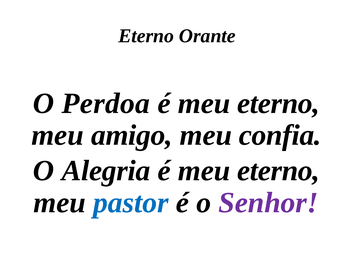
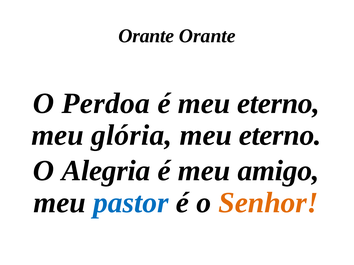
Eterno: Eterno -> Orante (146, 36)
amigo: amigo -> glória (132, 136)
confia: confia -> eterno (280, 136)
eterno: eterno -> amigo (278, 171)
Senhor colour: purple -> orange (268, 203)
